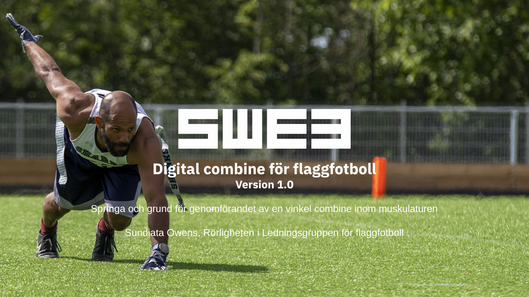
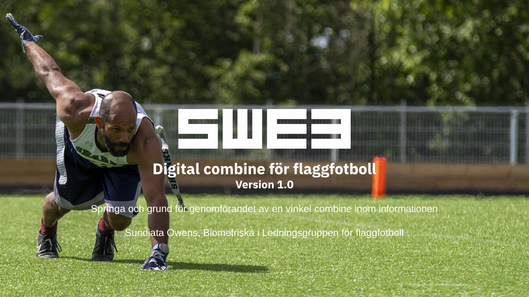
muskulaturen: muskulaturen -> informationen (408, 209)
Rörligheten: Rörligheten -> Biometriska (229, 233)
